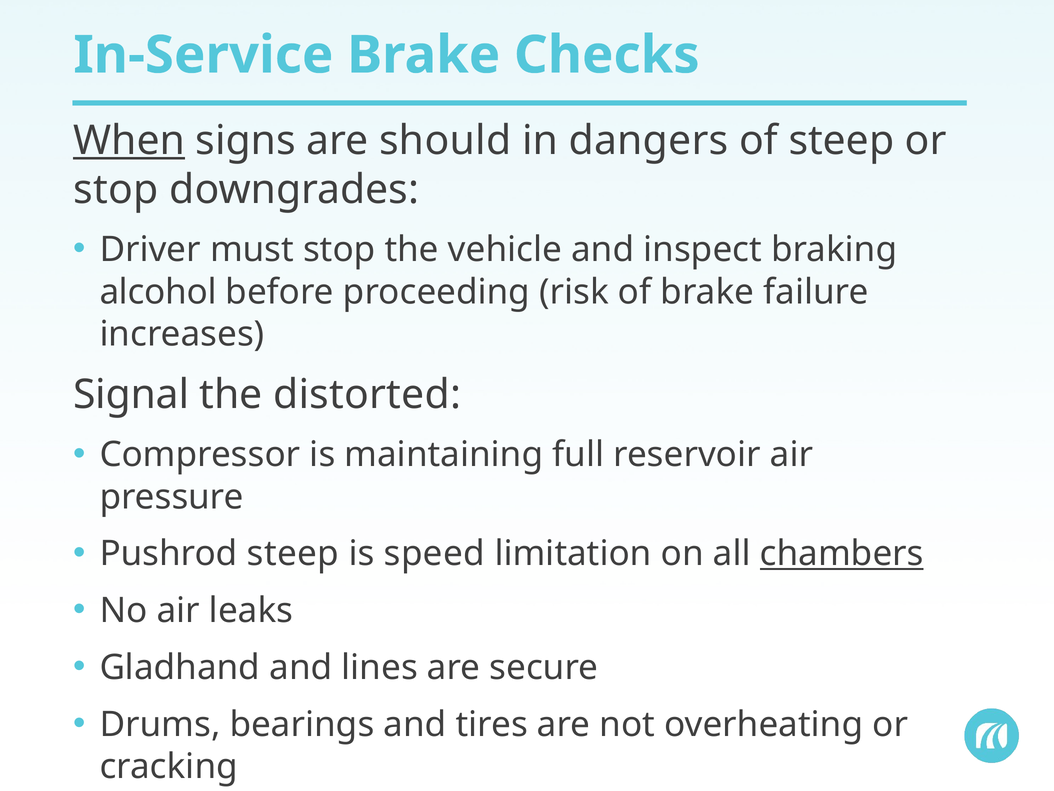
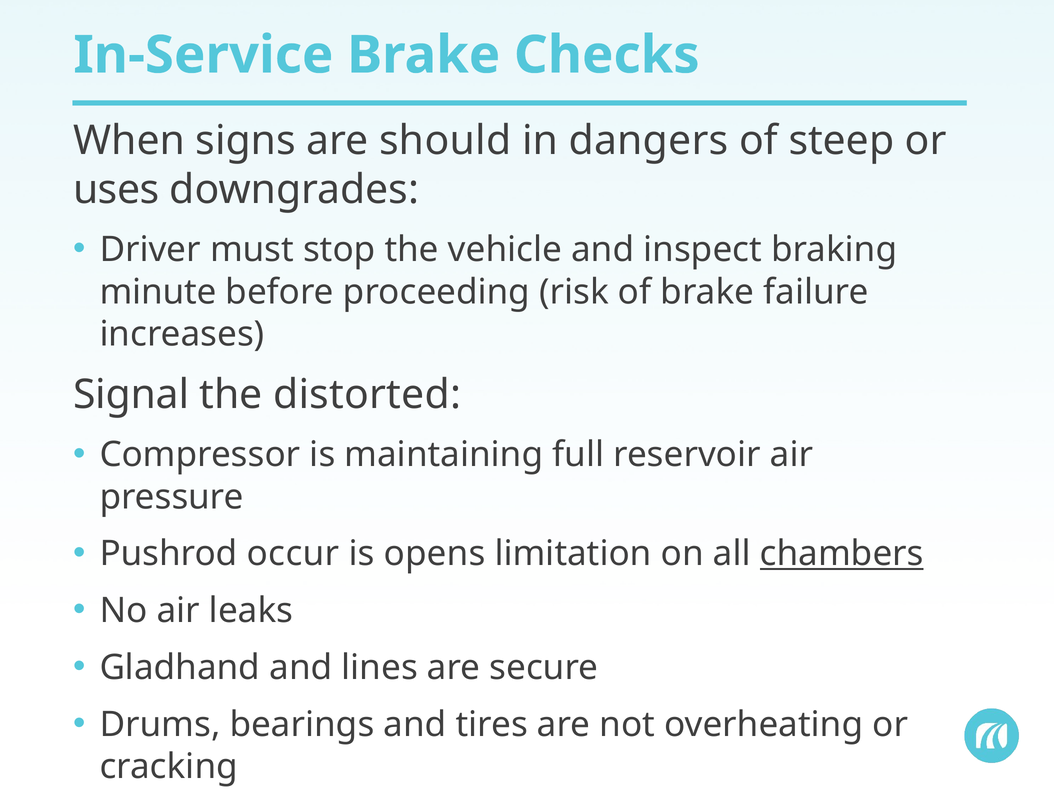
When underline: present -> none (129, 140)
stop: stop -> uses (116, 190)
alcohol: alcohol -> minute (158, 292)
Pushrod steep: steep -> occur (293, 554)
speed: speed -> opens (435, 554)
